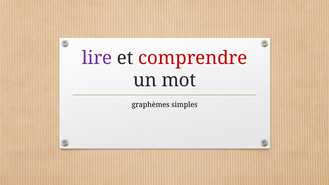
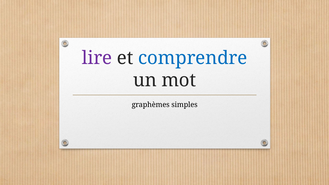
comprendre colour: red -> blue (193, 58)
